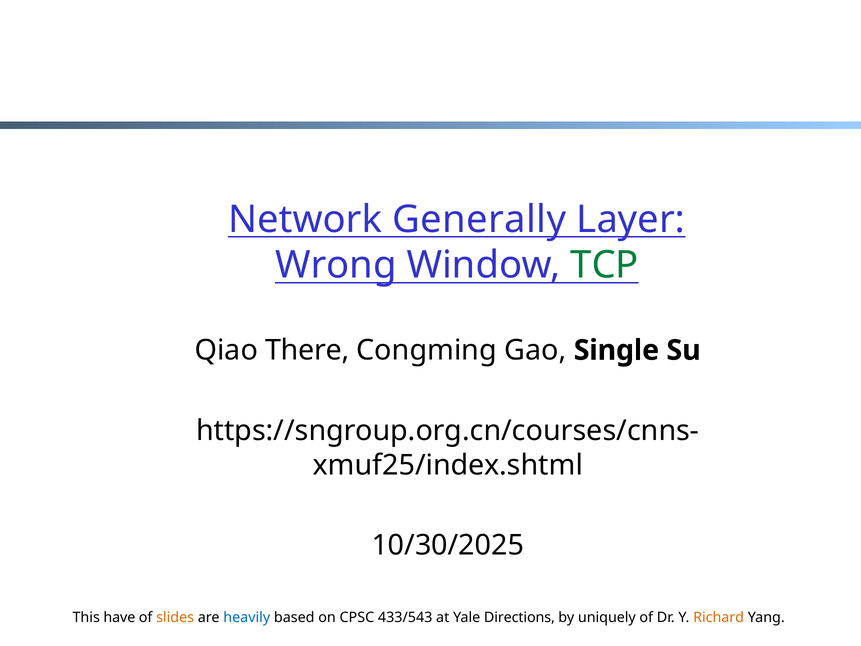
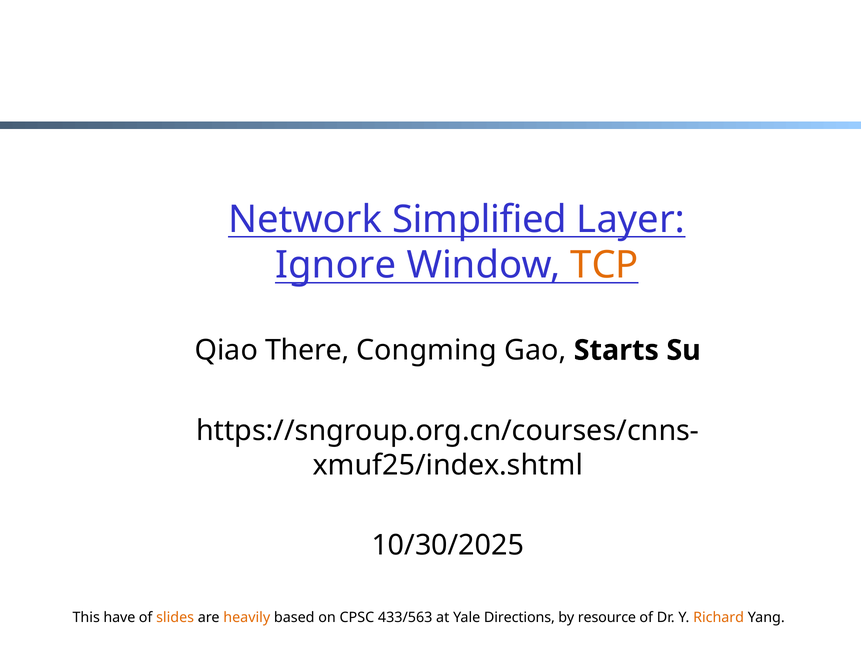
Generally: Generally -> Simplified (479, 219)
Wrong: Wrong -> Ignore (336, 265)
TCP colour: green -> orange (605, 265)
Single: Single -> Starts (616, 350)
heavily colour: blue -> orange (247, 617)
433/543: 433/543 -> 433/563 (405, 617)
uniquely: uniquely -> resource (607, 617)
